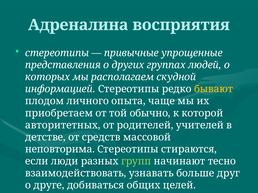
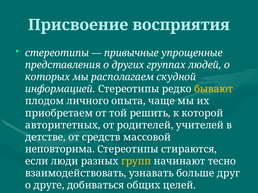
Адреналина: Адреналина -> Присвоение (78, 25)
обычно: обычно -> решить (150, 113)
групп colour: light green -> yellow (136, 162)
